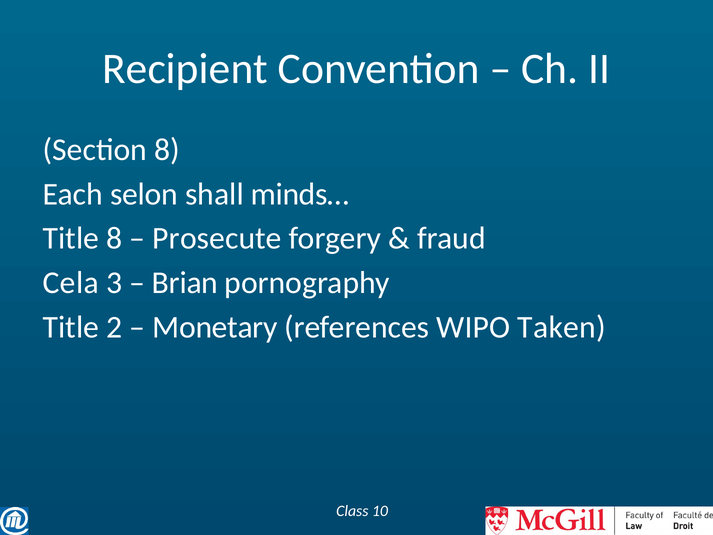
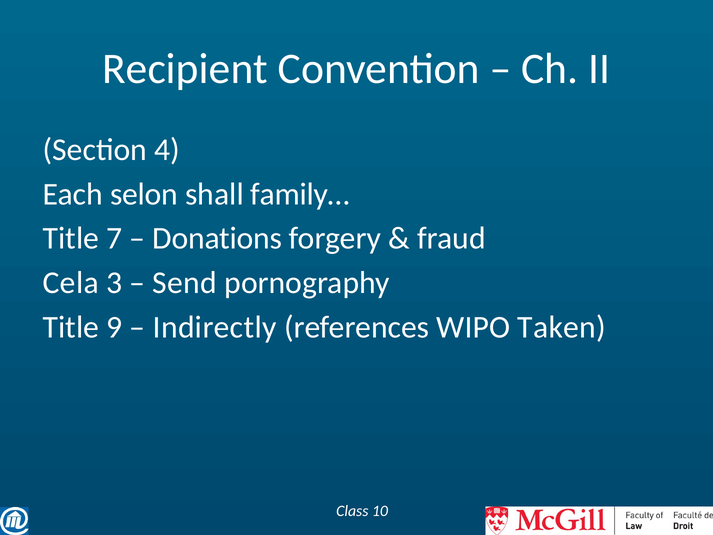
Section 8: 8 -> 4 (167, 150)
minds…: minds… -> family… (300, 194)
Title 8: 8 -> 7 (114, 238)
Prosecute: Prosecute -> Donations (217, 238)
Brian: Brian -> Send (185, 283)
2: 2 -> 9 (114, 327)
Monetary: Monetary -> Indirectly (215, 327)
